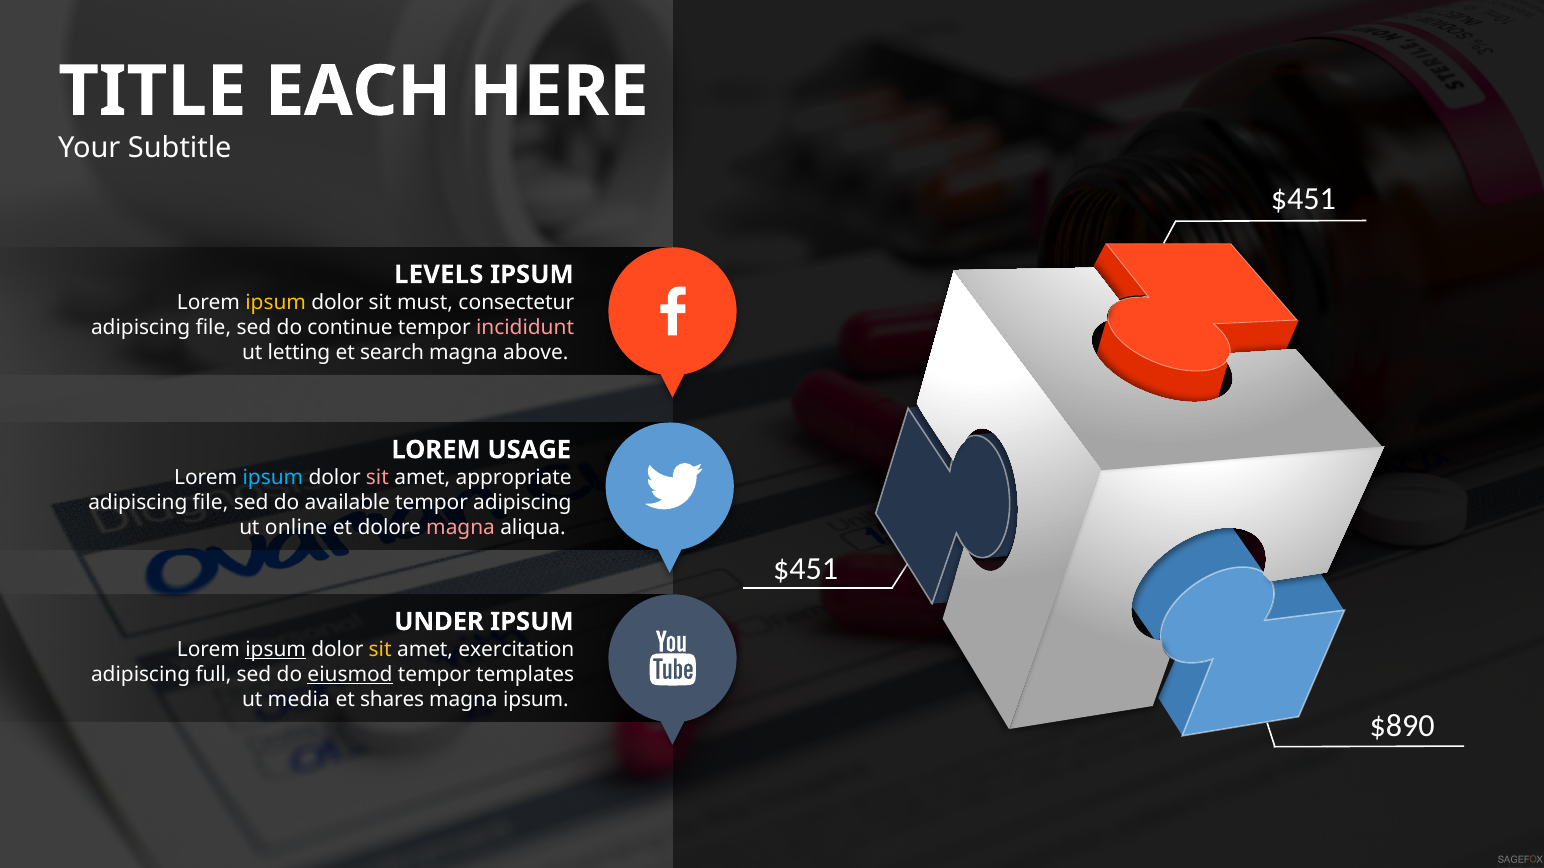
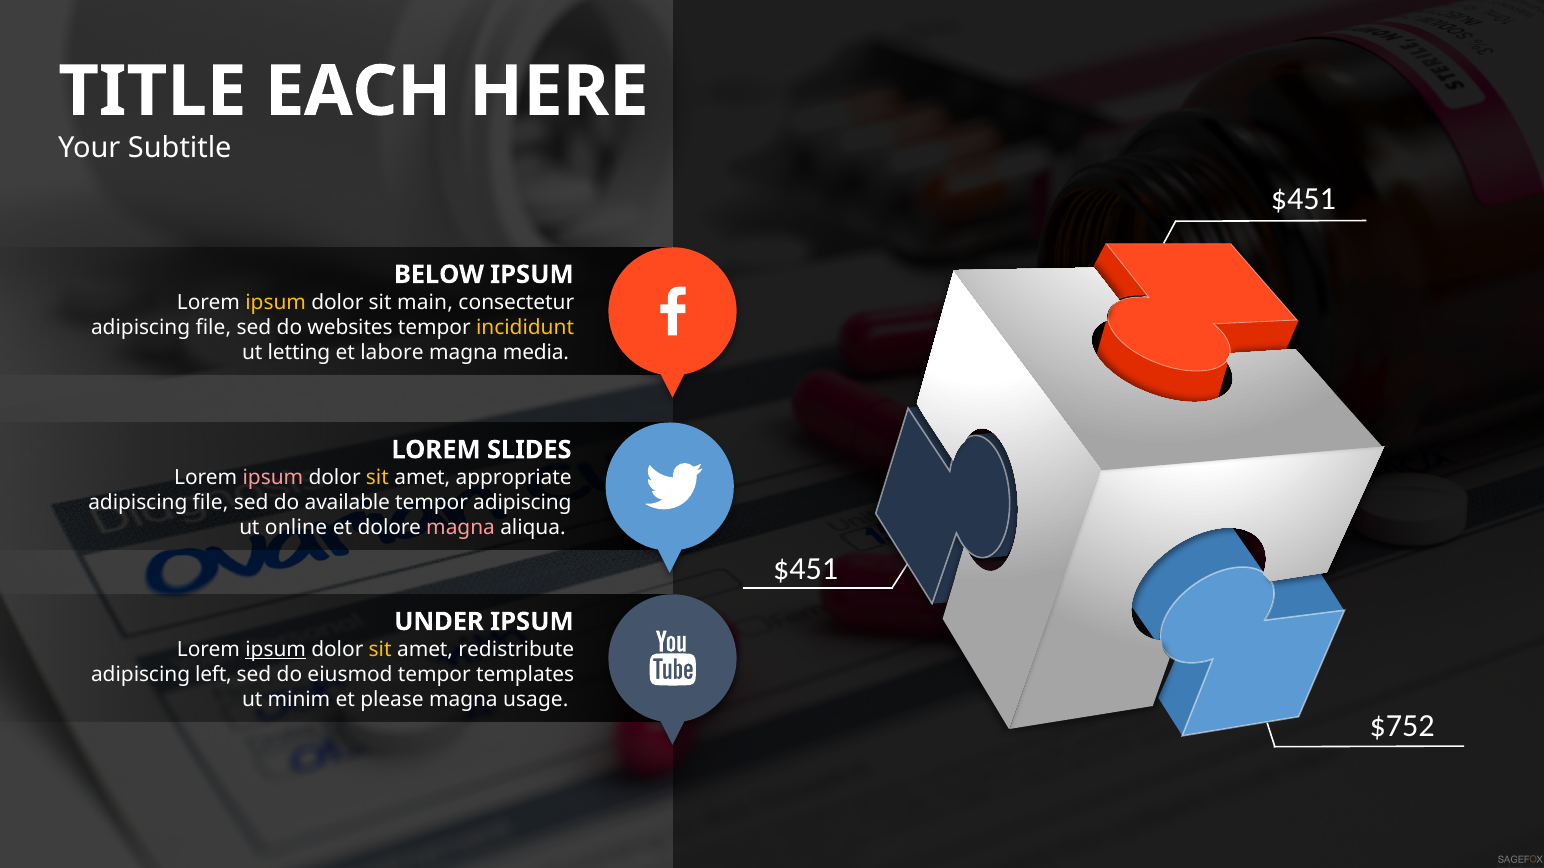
LEVELS: LEVELS -> BELOW (439, 275)
must: must -> main (425, 302)
continue: continue -> websites (350, 327)
incididunt colour: pink -> yellow (525, 327)
search: search -> labore (392, 353)
above: above -> media (536, 353)
USAGE: USAGE -> SLIDES (529, 450)
ipsum colour: light blue -> pink (273, 478)
sit colour: pink -> yellow (377, 478)
exercitation: exercitation -> redistribute (516, 650)
full: full -> left (213, 675)
eiusmod underline: present -> none (350, 675)
media: media -> minim (299, 700)
shares: shares -> please (392, 700)
magna ipsum: ipsum -> usage (536, 700)
$890: $890 -> $752 (1402, 726)
